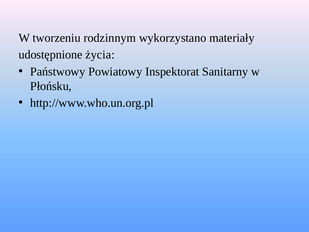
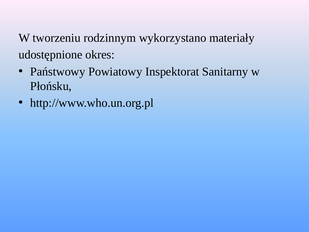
życia: życia -> okres (100, 55)
